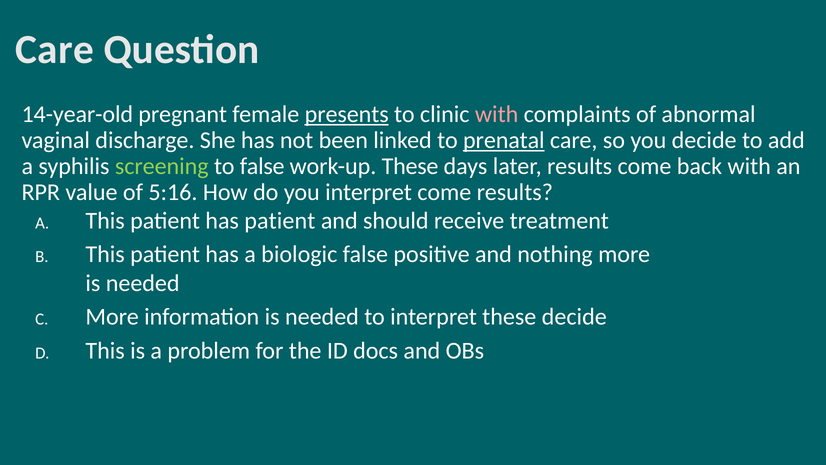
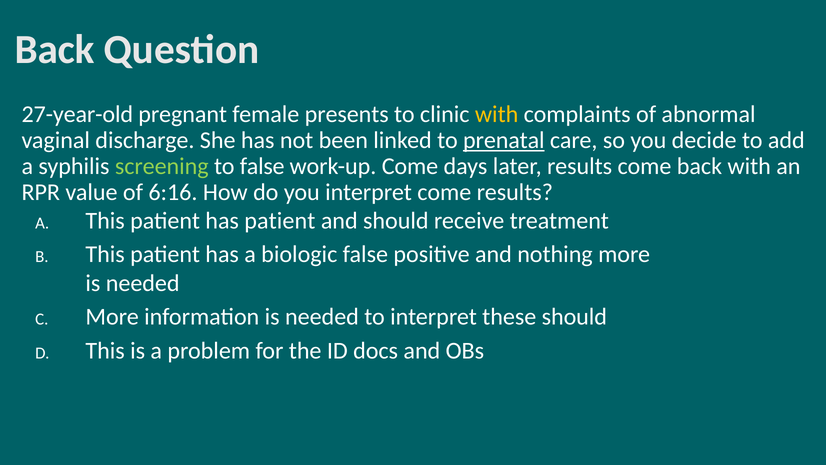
Care: Care -> Back (55, 50)
14-year-old: 14-year-old -> 27-year-old (77, 114)
presents underline: present -> none (347, 114)
with colour: pink -> yellow (497, 114)
work-up These: These -> Come (410, 166)
5:16: 5:16 -> 6:16 (173, 192)
these decide: decide -> should (574, 317)
